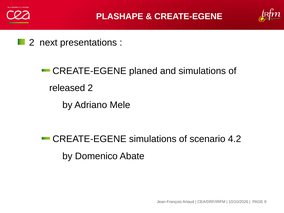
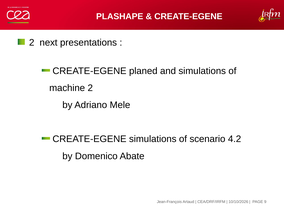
released: released -> machine (67, 88)
